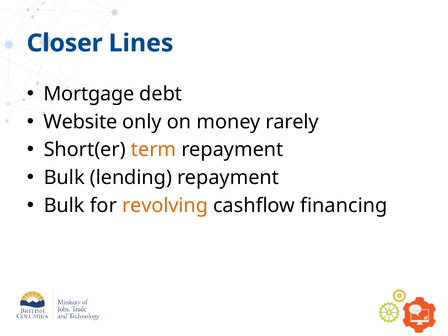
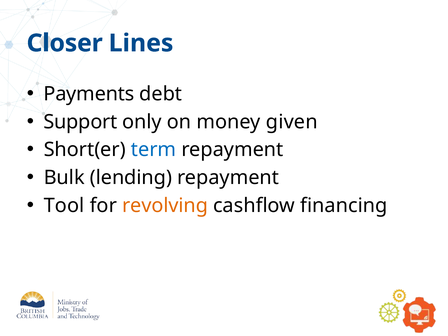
Mortgage: Mortgage -> Payments (89, 94)
Website: Website -> Support (80, 122)
rarely: rarely -> given (292, 122)
term colour: orange -> blue (154, 150)
Bulk: Bulk -> Tool (64, 206)
